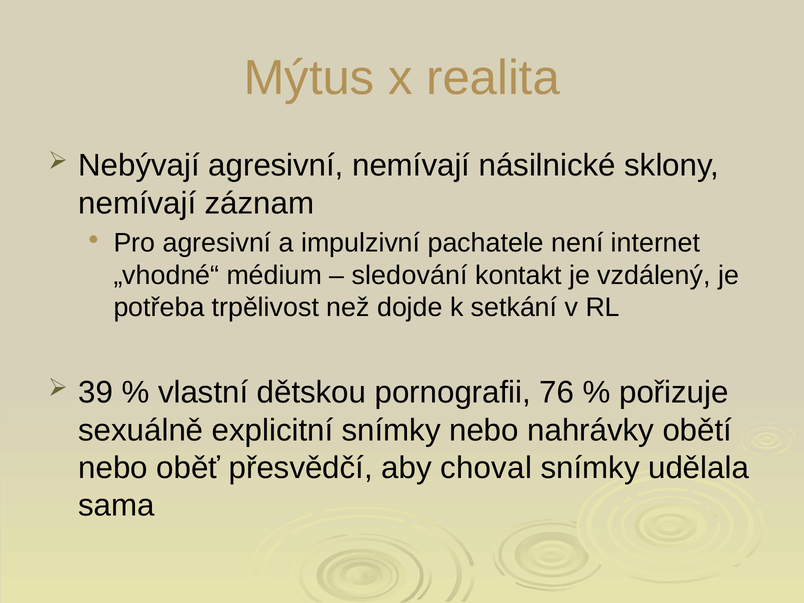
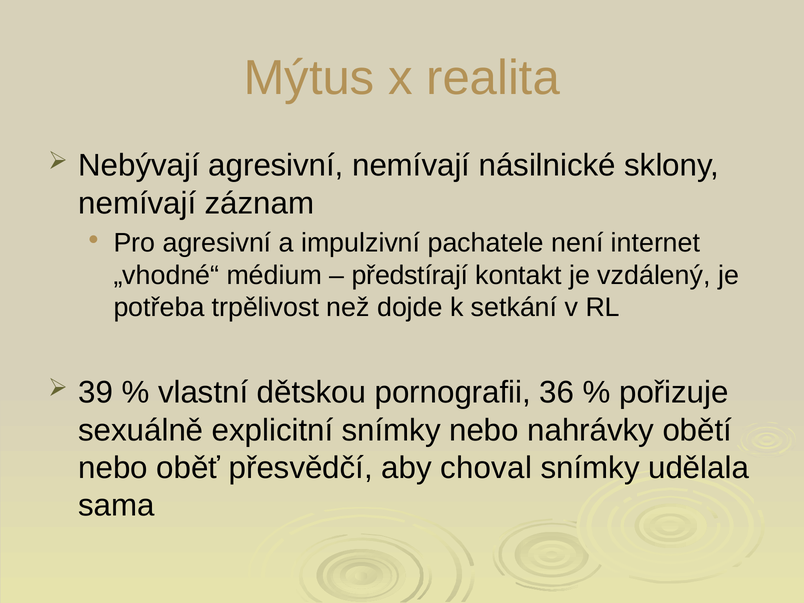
sledování: sledování -> předstírají (410, 275)
76: 76 -> 36 (557, 393)
